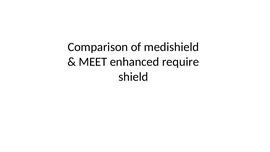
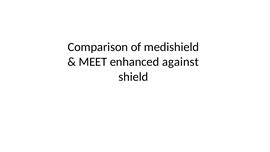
require: require -> against (180, 62)
